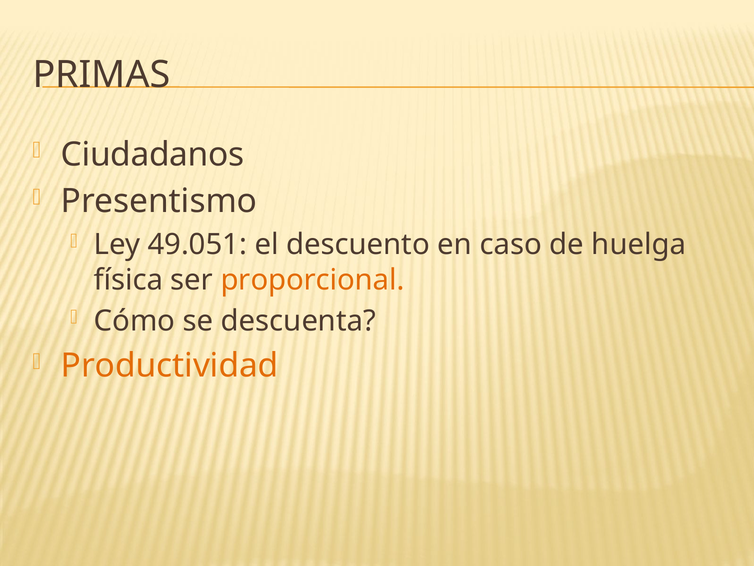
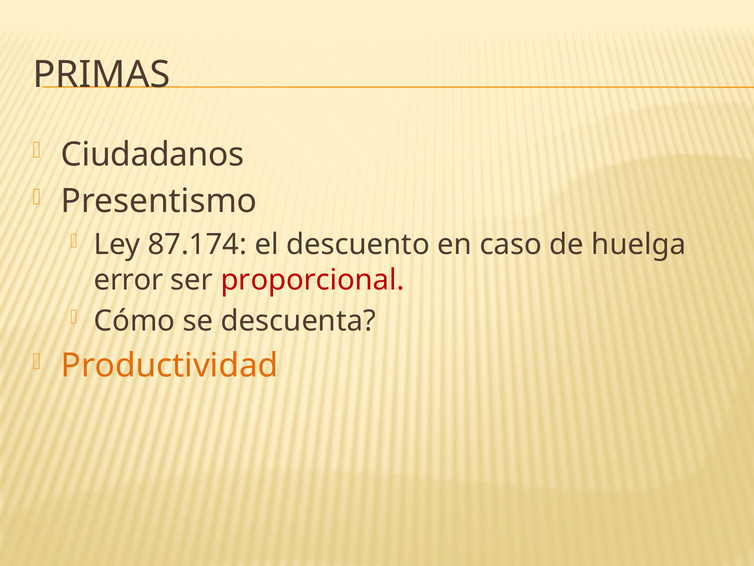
49.051: 49.051 -> 87.174 (197, 245)
física: física -> error (129, 280)
proporcional colour: orange -> red (313, 280)
